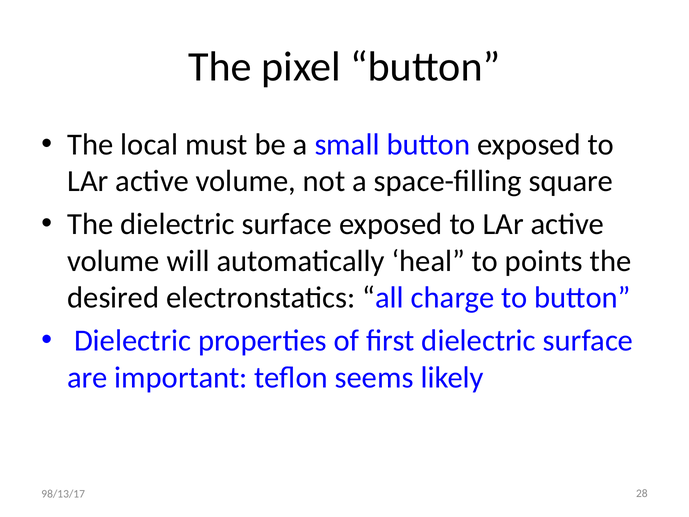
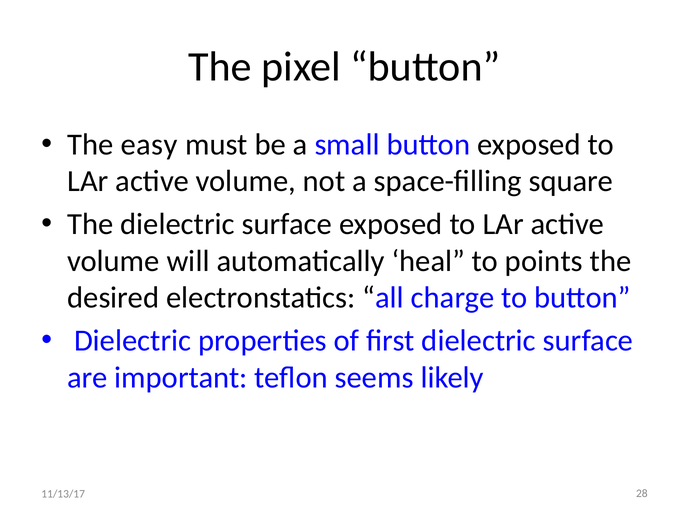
local: local -> easy (149, 145)
98/13/17: 98/13/17 -> 11/13/17 (63, 493)
